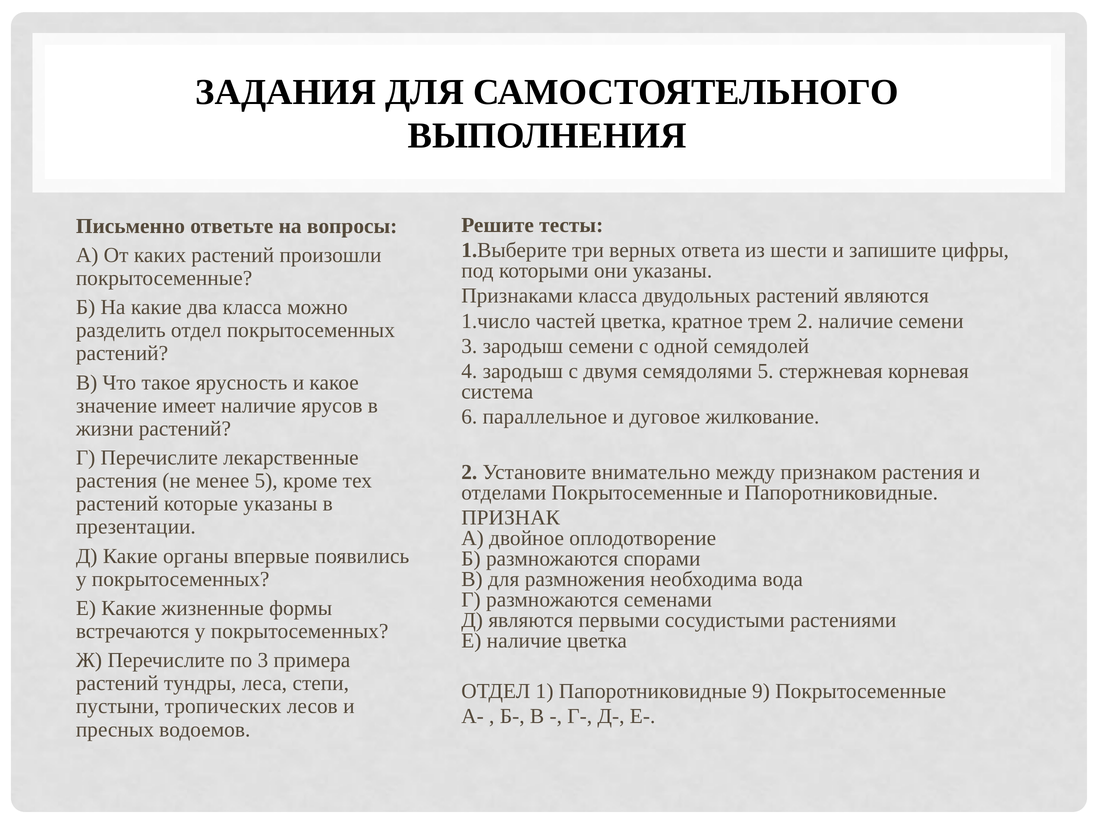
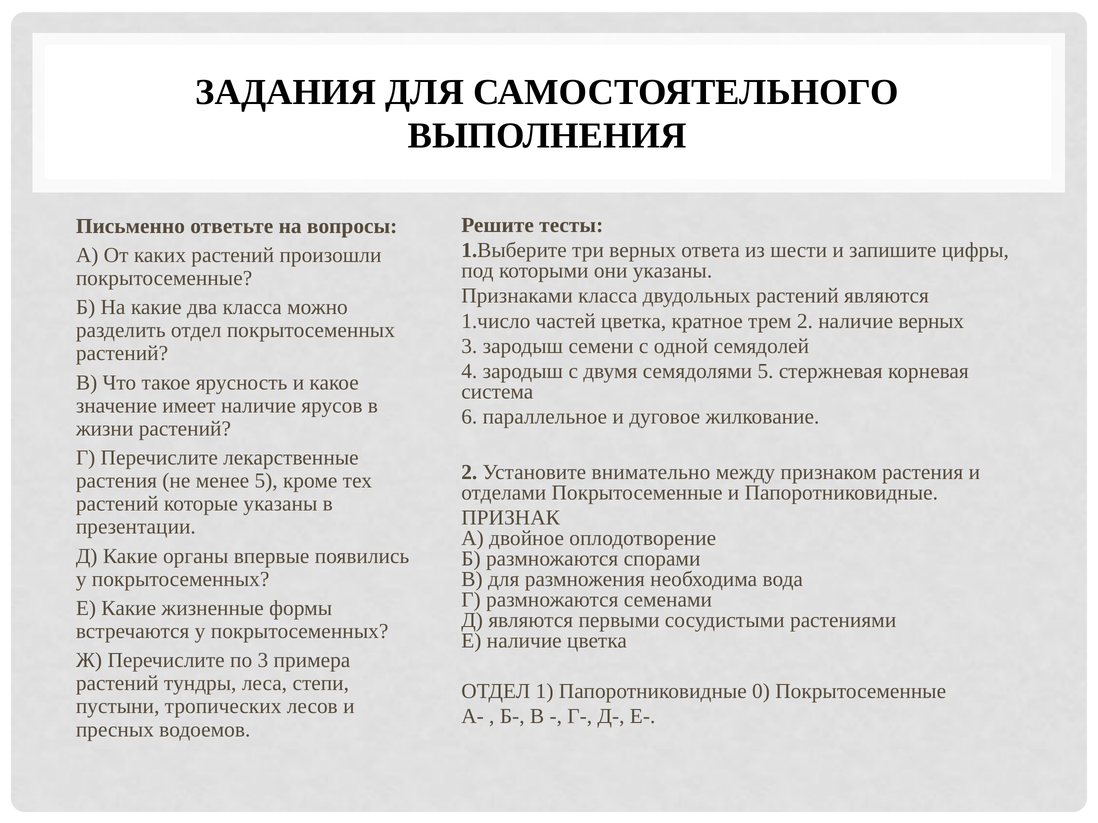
наличие семени: семени -> верных (931, 321)
9: 9 -> 0 (761, 692)
